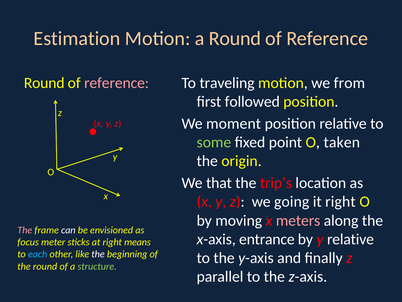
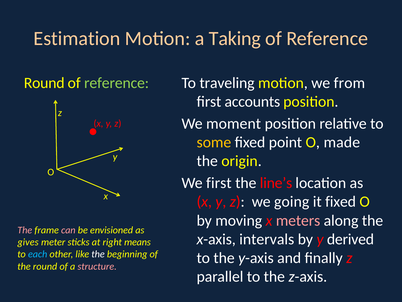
a Round: Round -> Taking (235, 39)
reference colour: pink -> light green (117, 83)
followed: followed -> accounts (252, 102)
some colour: light green -> yellow (214, 142)
taken: taken -> made (342, 142)
We that: that -> first (219, 183)
trip’s: trip’s -> line’s (276, 183)
it right: right -> fixed (341, 201)
can colour: white -> pink (68, 230)
entrance: entrance -> intervals (267, 239)
y relative: relative -> derived (350, 239)
focus: focus -> gives (28, 242)
structure colour: light green -> pink (97, 266)
